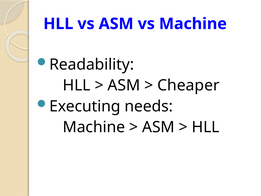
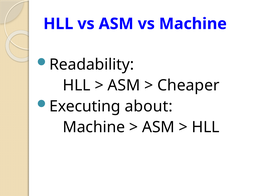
needs: needs -> about (149, 106)
